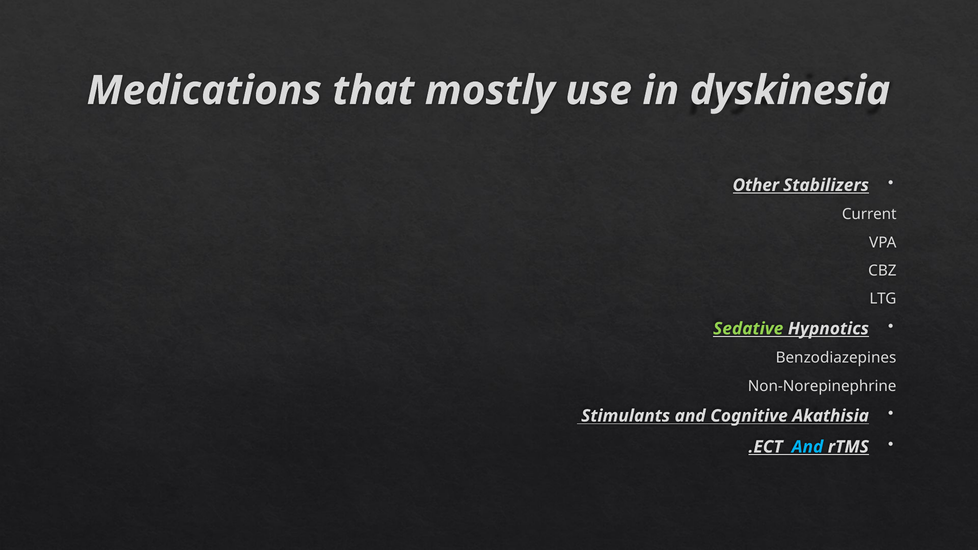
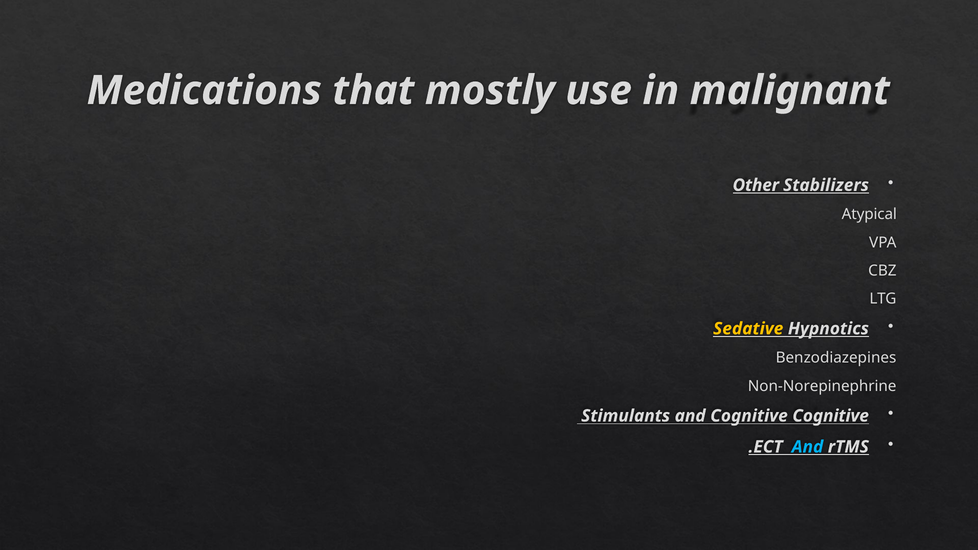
dyskinesia: dyskinesia -> malignant (790, 91)
Current: Current -> Atypical (869, 214)
Sedative colour: light green -> yellow (748, 329)
Cognitive Akathisia: Akathisia -> Cognitive (831, 416)
